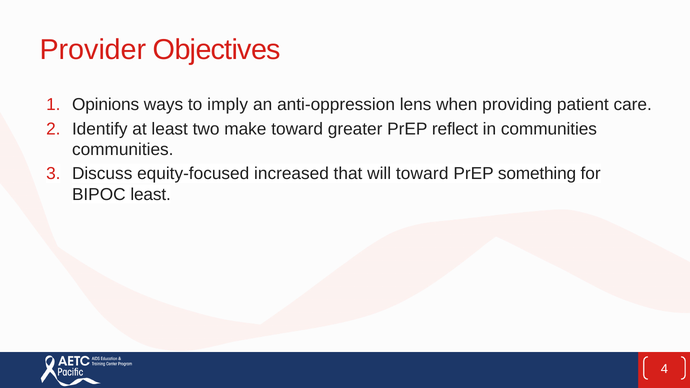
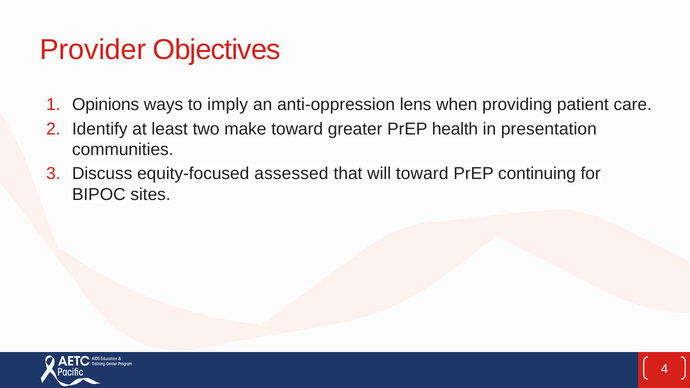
reflect: reflect -> health (455, 129)
in communities: communities -> presentation (549, 129)
increased: increased -> assessed (291, 174)
something: something -> continuing (537, 174)
BIPOC least: least -> sites (151, 194)
